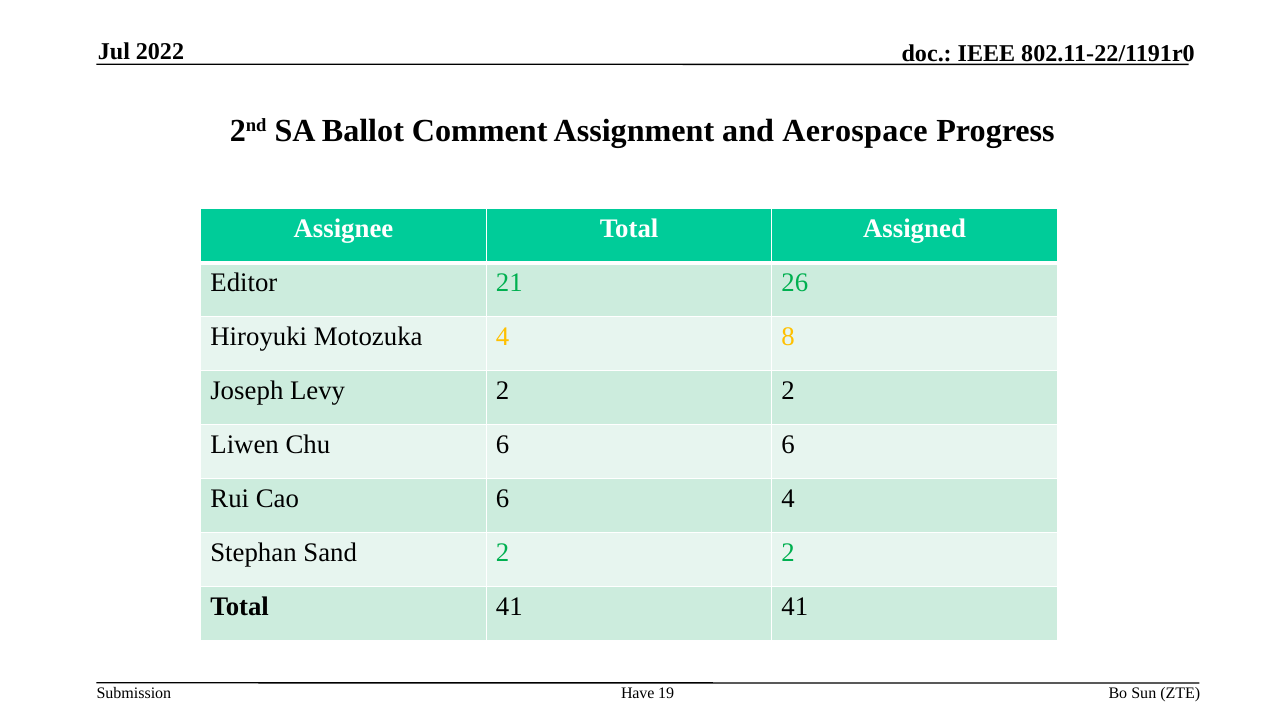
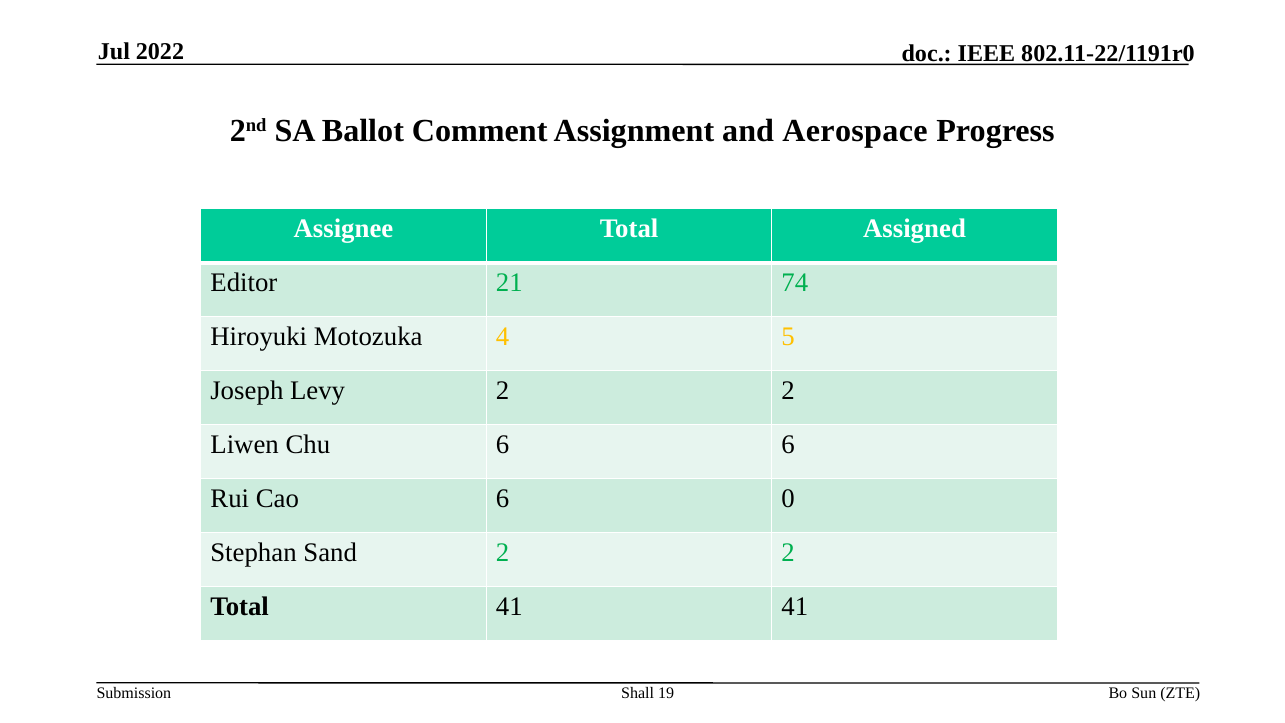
26: 26 -> 74 (795, 283)
8: 8 -> 5 (788, 337)
6 4: 4 -> 0 (788, 498)
Have: Have -> Shall (638, 693)
